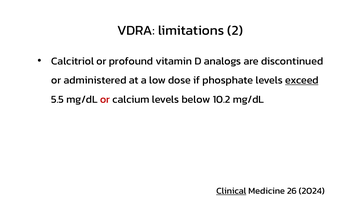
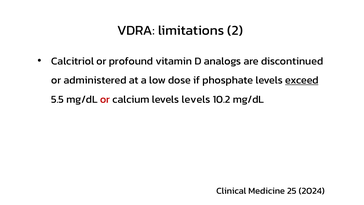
levels below: below -> levels (196, 99)
Clinical underline: present -> none (231, 191)
26: 26 -> 25 (292, 191)
